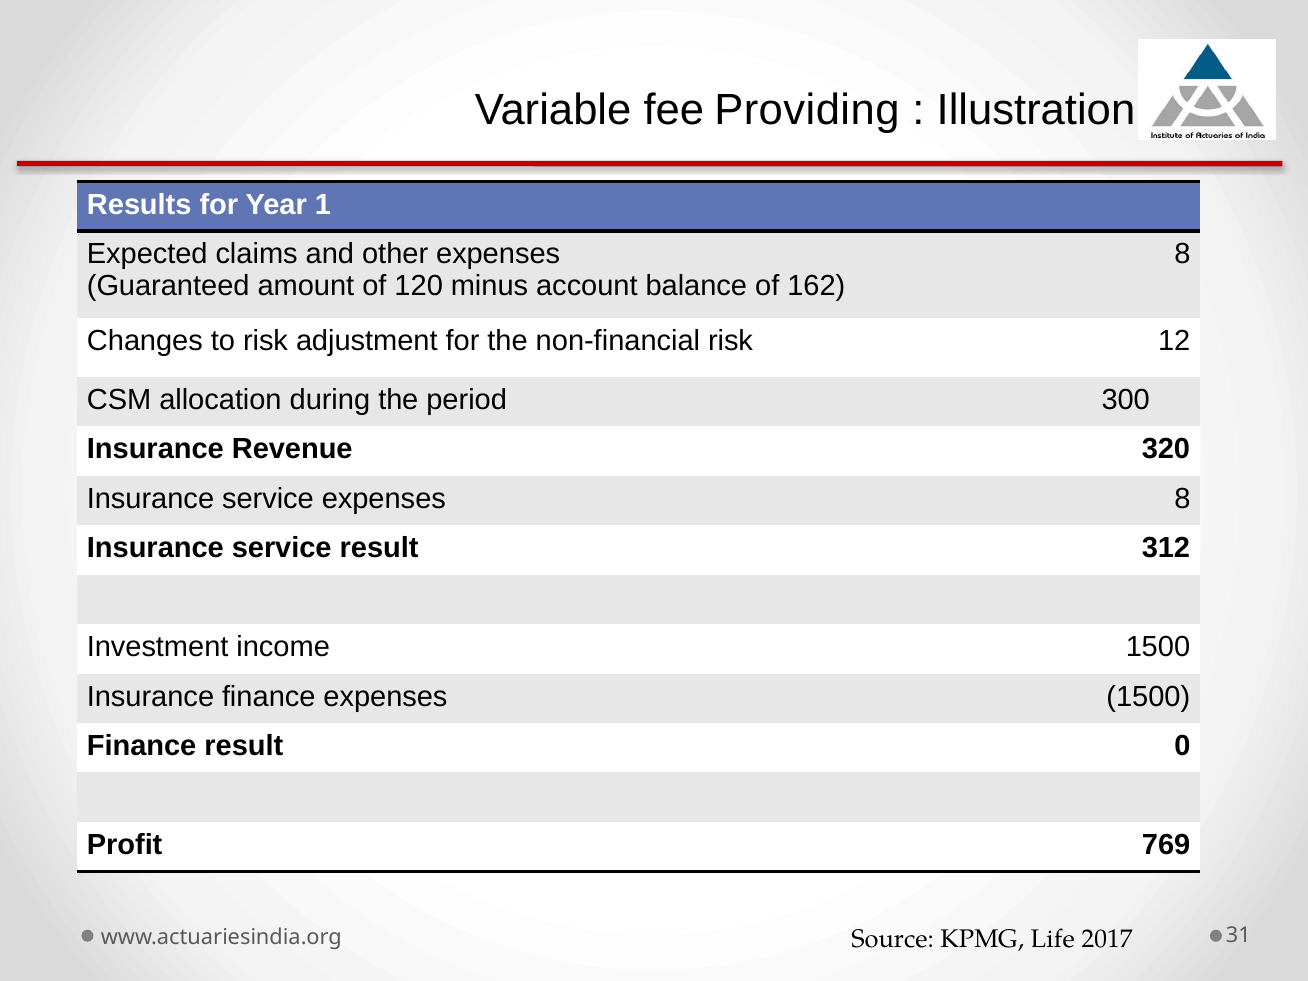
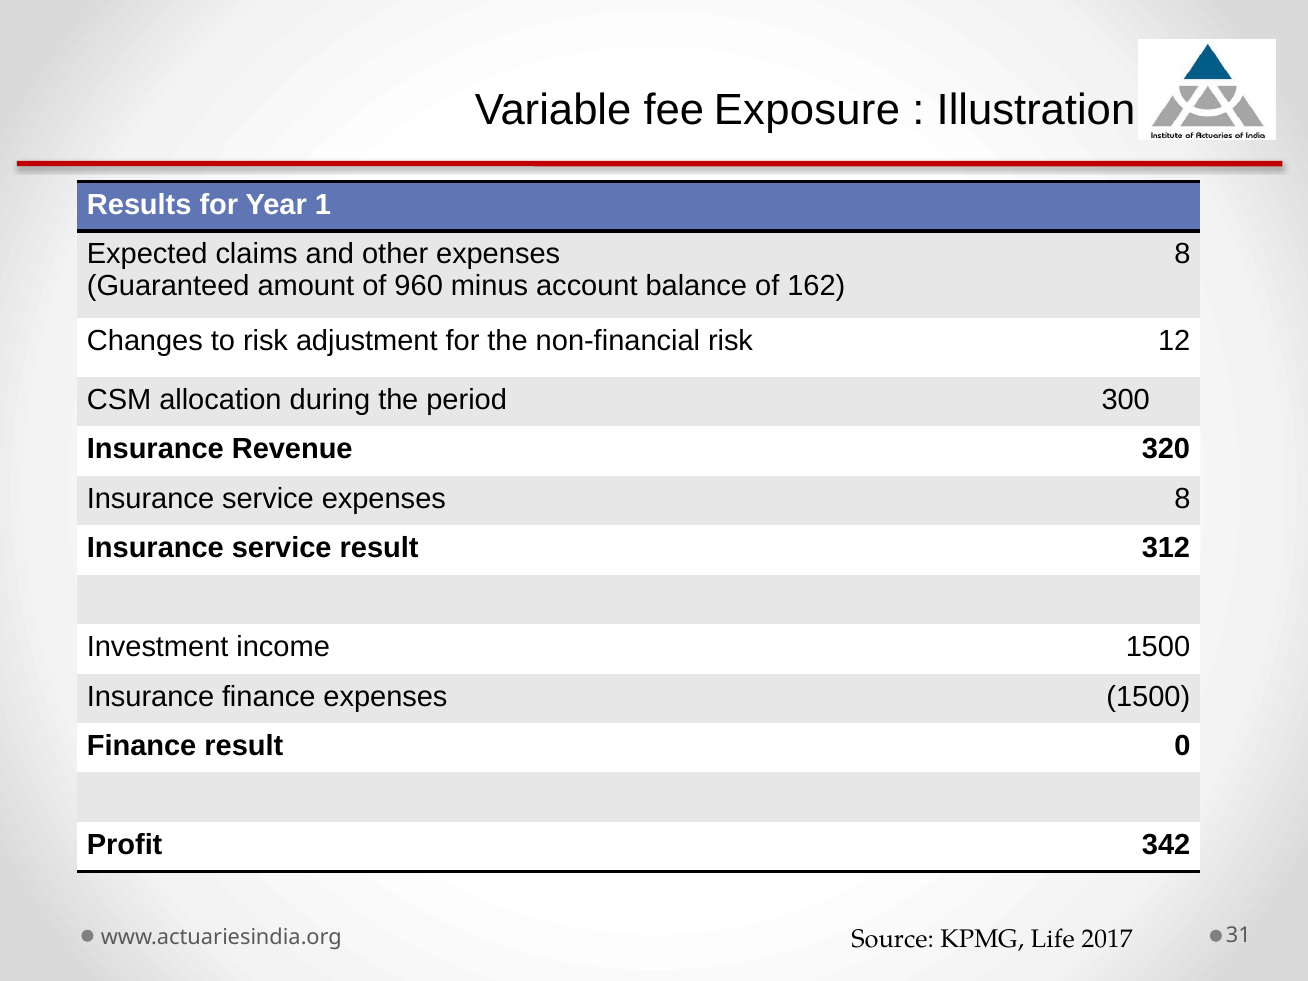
Providing: Providing -> Exposure (807, 110)
120: 120 -> 960 (419, 286)
769: 769 -> 342 (1166, 845)
